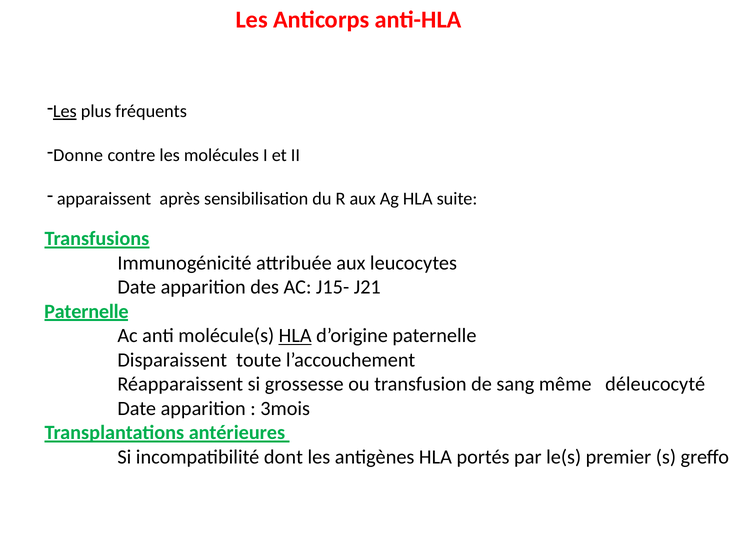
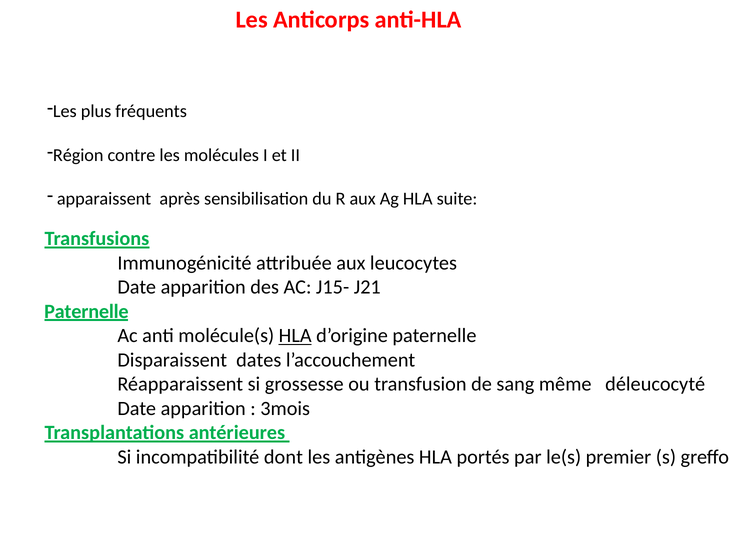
Les underline: present -> none (65, 112)
Donne: Donne -> Région (78, 155)
toute: toute -> dates (259, 360)
